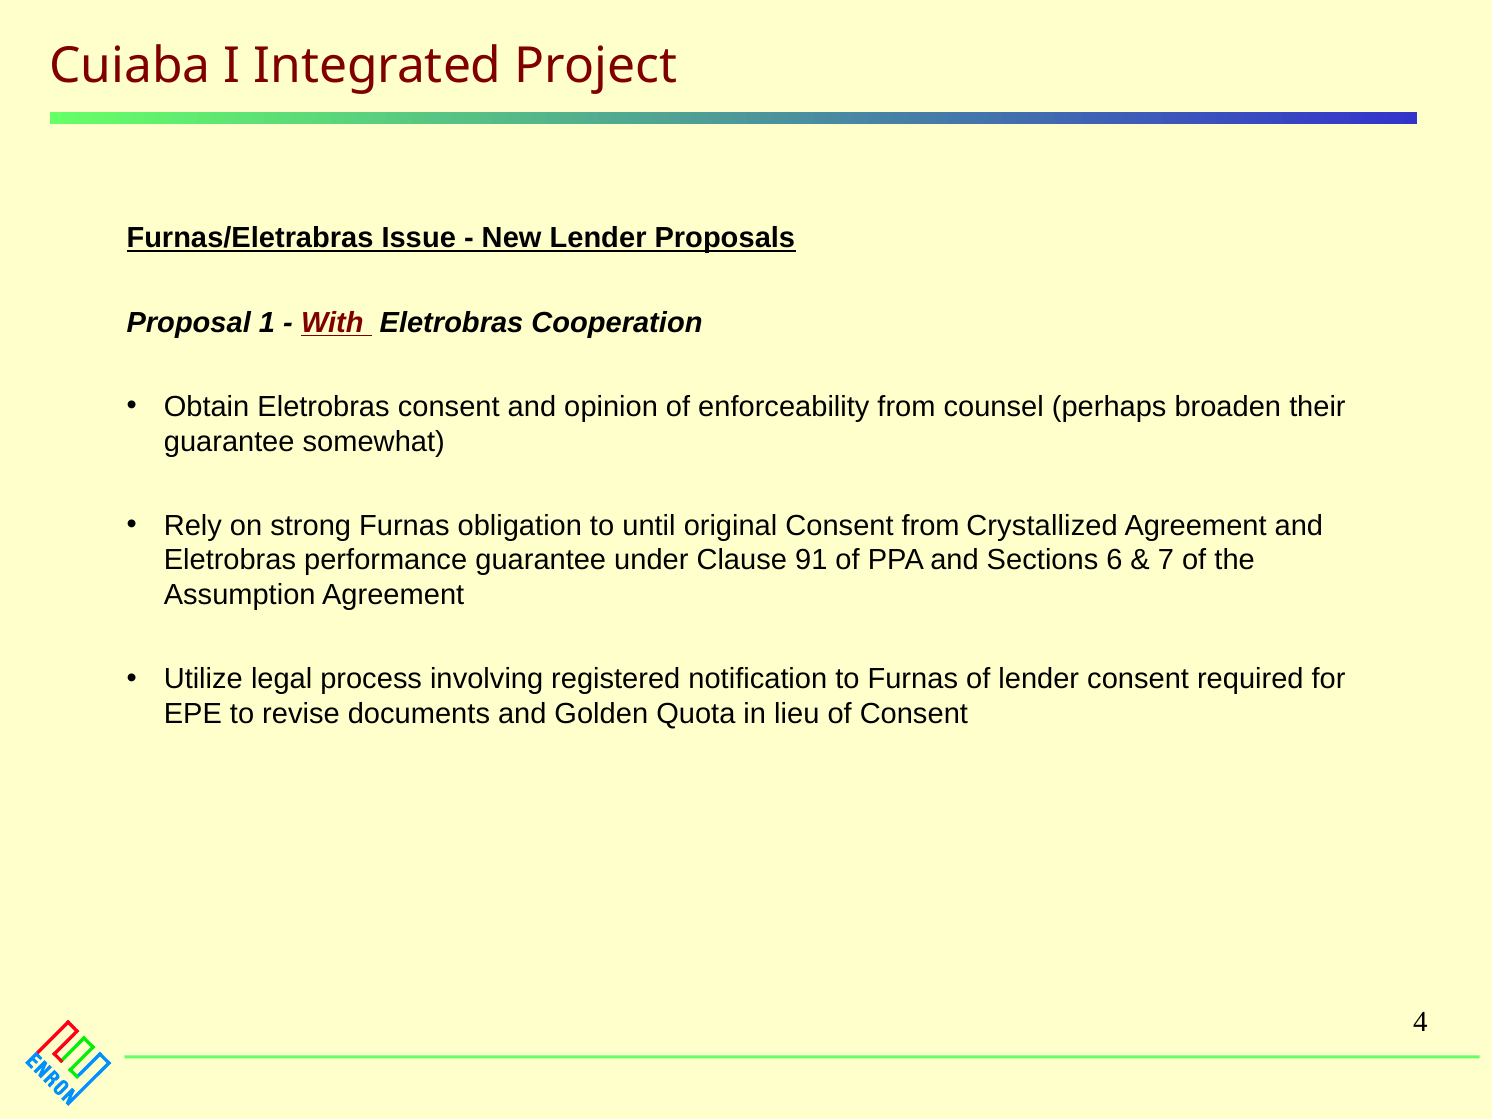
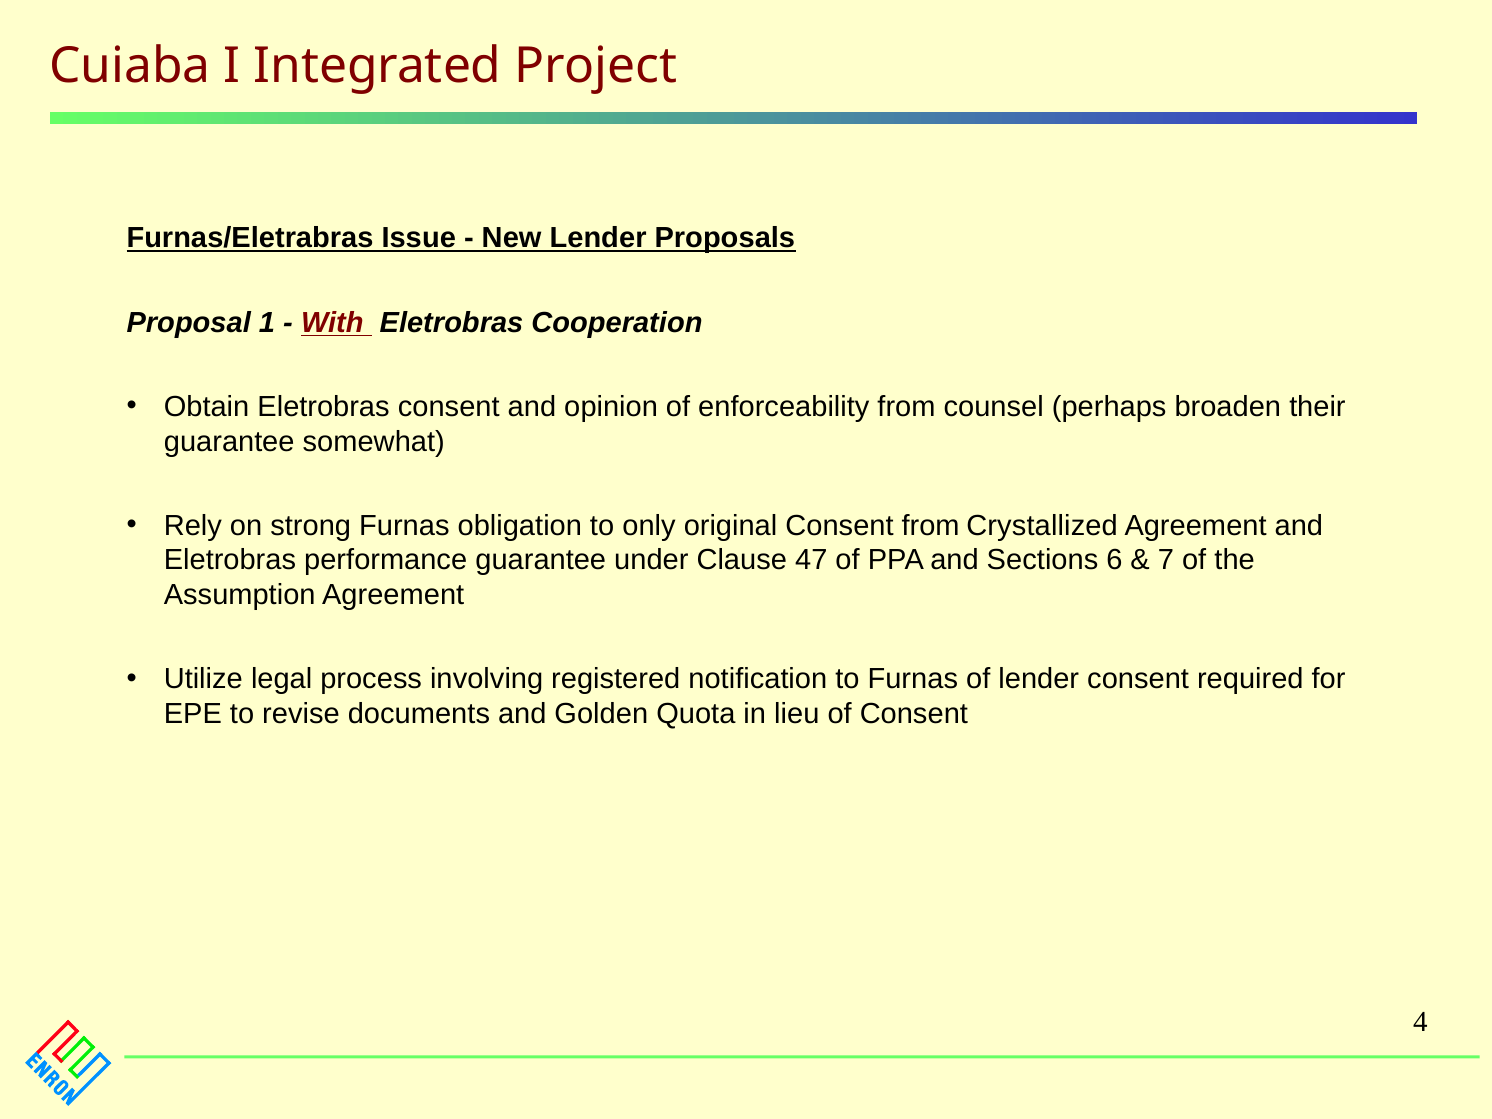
until: until -> only (649, 526)
91: 91 -> 47 (811, 560)
